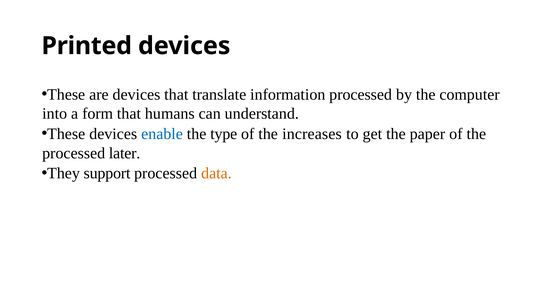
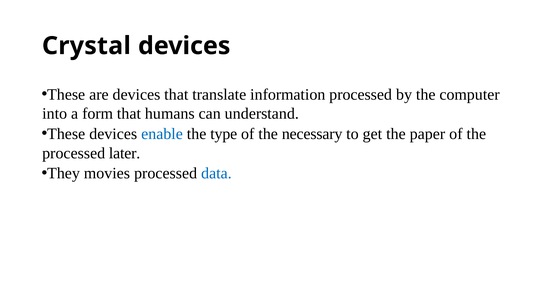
Printed: Printed -> Crystal (86, 46)
increases: increases -> necessary (312, 134)
support: support -> movies (107, 173)
data colour: orange -> blue (216, 173)
